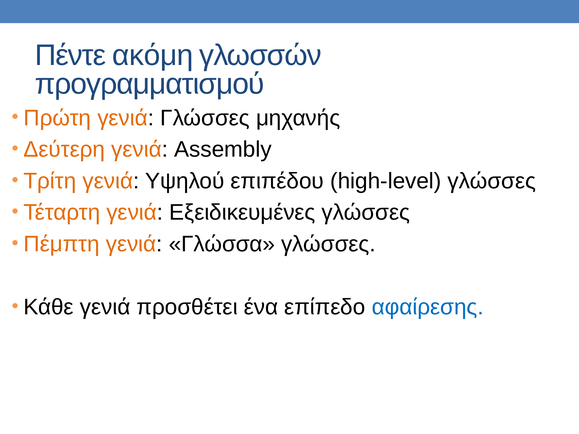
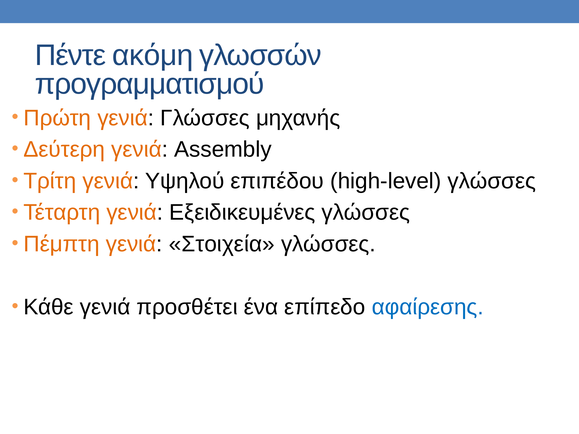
Γλώσσα: Γλώσσα -> Στοιχεία (222, 244)
